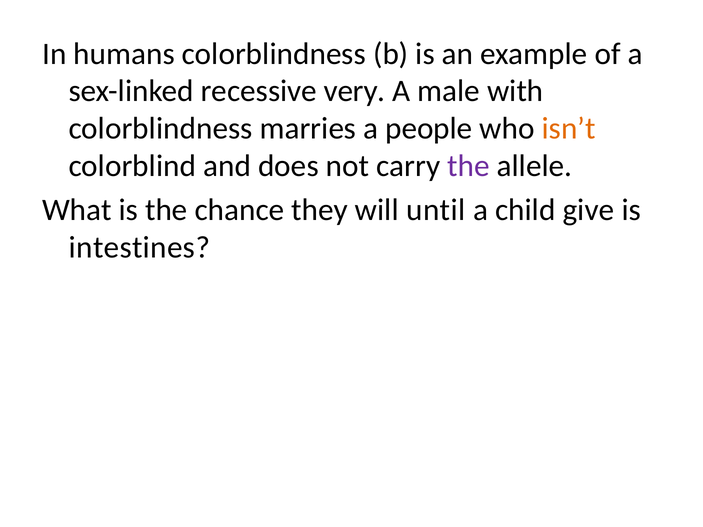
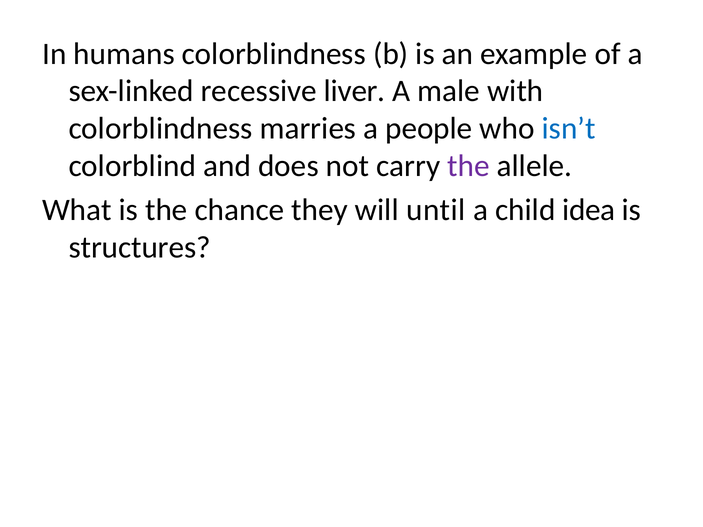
very: very -> liver (355, 91)
isn’t colour: orange -> blue (569, 129)
give: give -> idea (589, 210)
intestines: intestines -> structures (140, 248)
